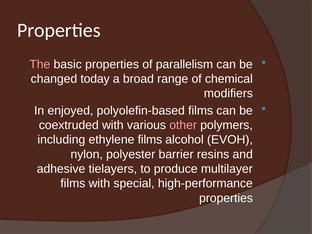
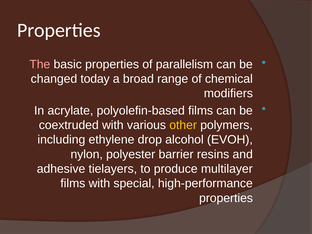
enjoyed: enjoyed -> acrylate (70, 111)
other colour: pink -> yellow (183, 125)
ethylene films: films -> drop (150, 140)
